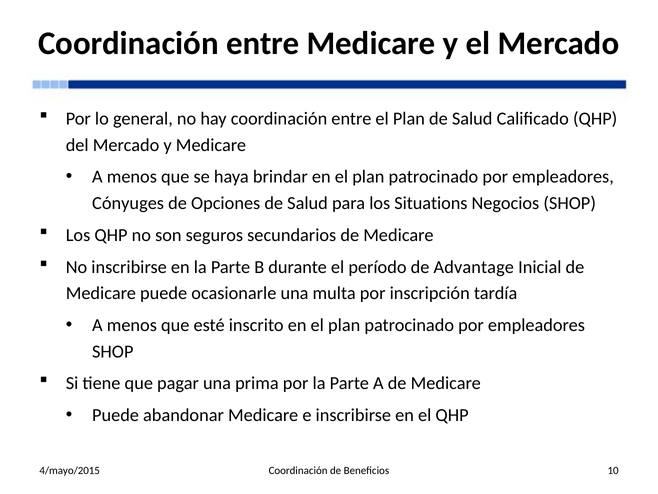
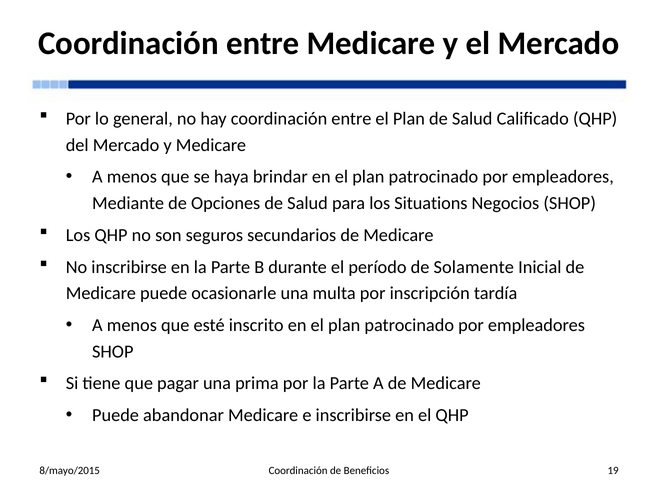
Cónyuges: Cónyuges -> Mediante (128, 203)
Advantage: Advantage -> Solamente (474, 267)
4/mayo/2015: 4/mayo/2015 -> 8/mayo/2015 (70, 470)
10: 10 -> 19 (613, 470)
